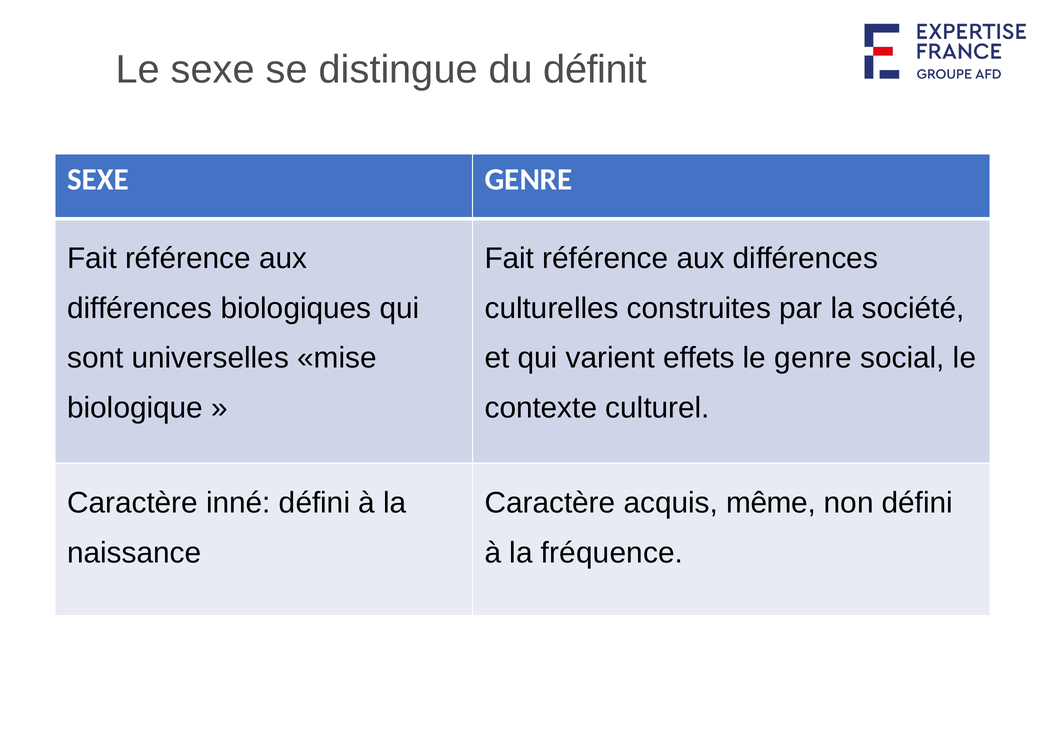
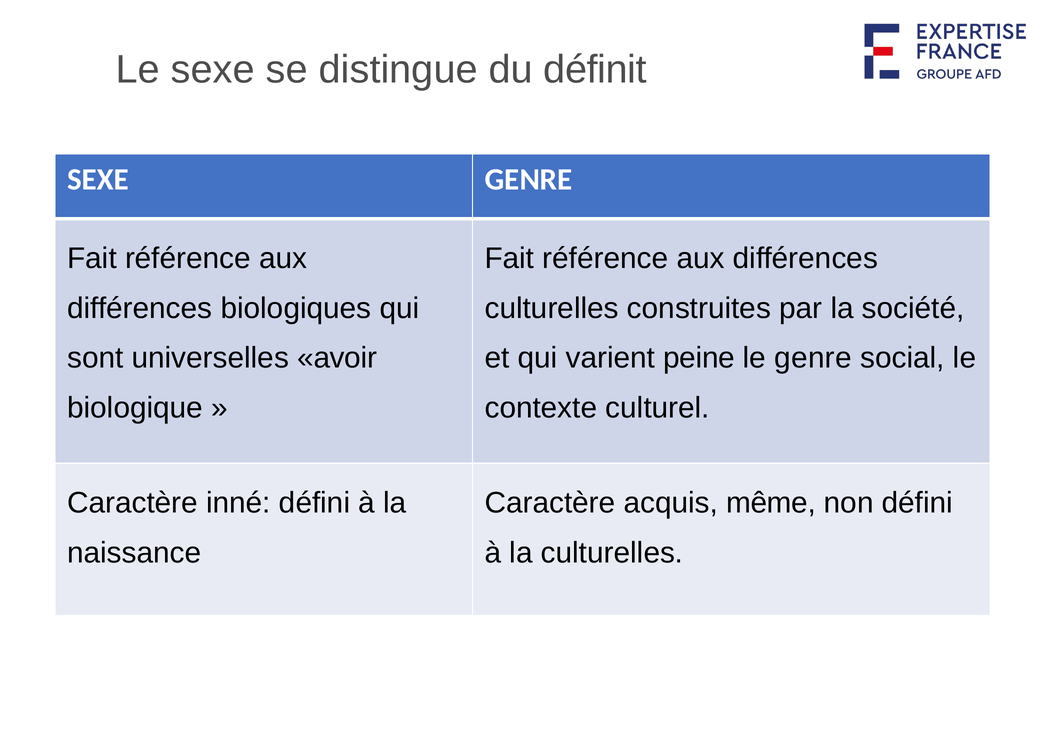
mise: mise -> avoir (337, 358)
effets: effets -> peine (699, 358)
la fréquence: fréquence -> culturelles (612, 553)
